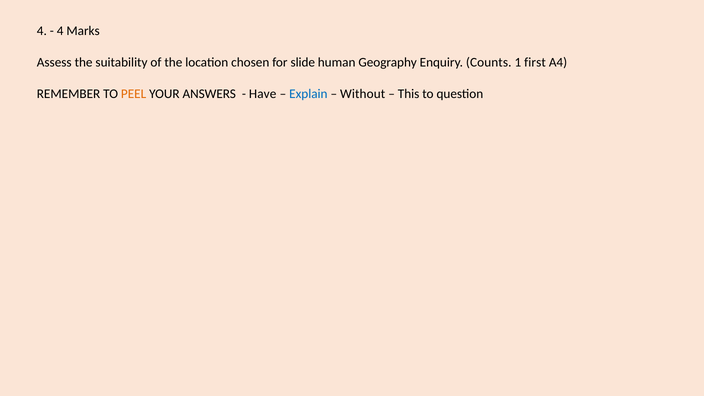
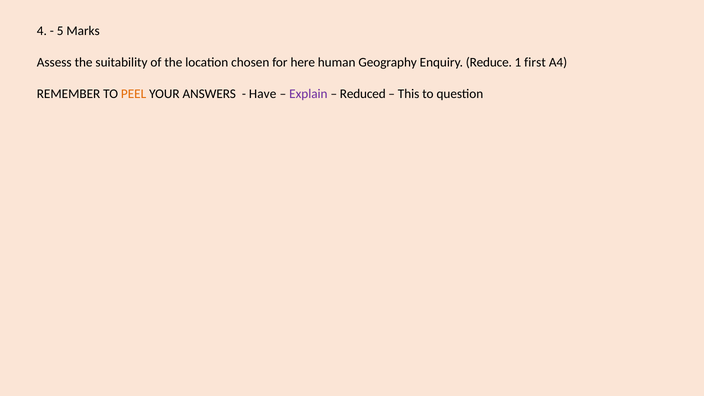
4: 4 -> 5 (60, 31)
slide: slide -> here (303, 62)
Counts: Counts -> Reduce (489, 62)
Explain colour: blue -> purple (308, 94)
Without: Without -> Reduced (363, 94)
